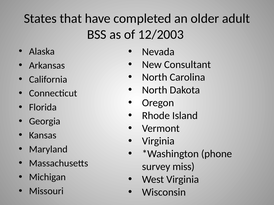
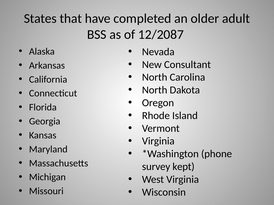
12/2003: 12/2003 -> 12/2087 (161, 35)
miss: miss -> kept (184, 167)
